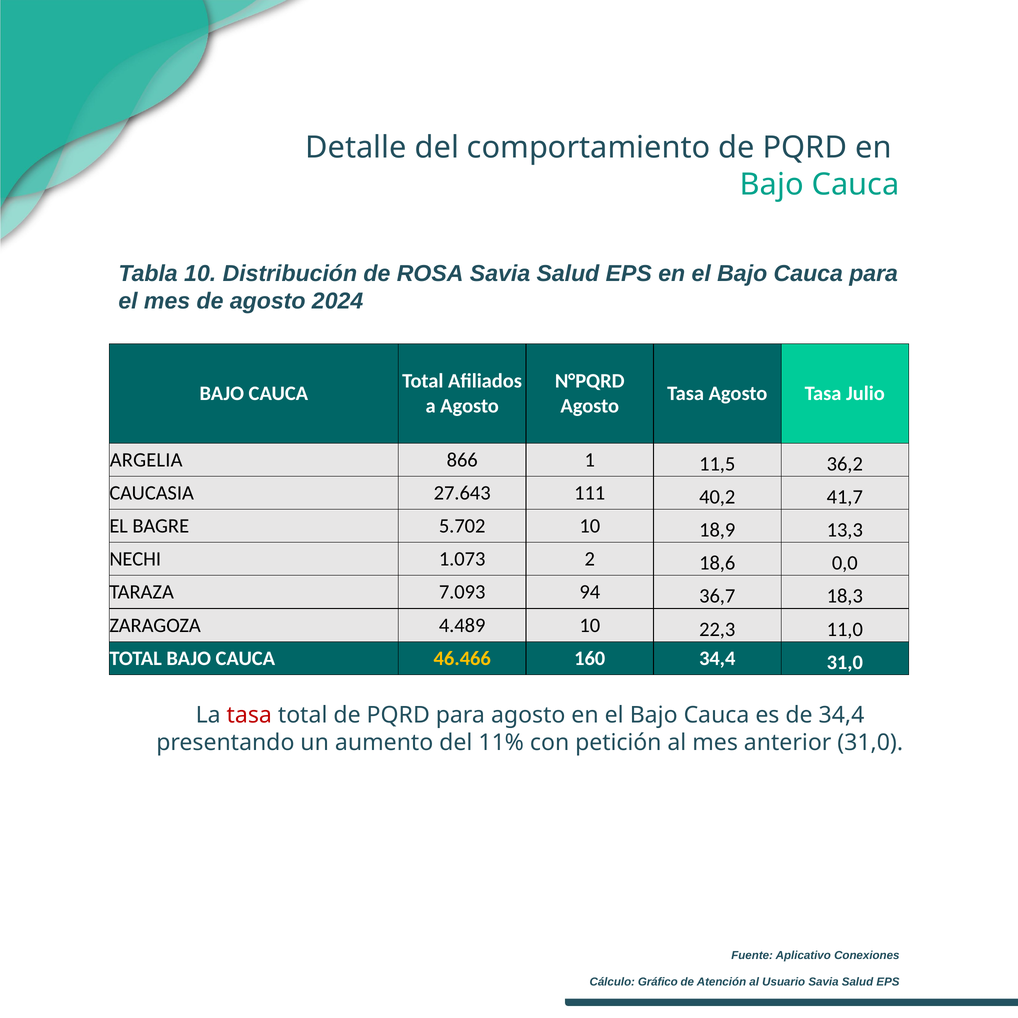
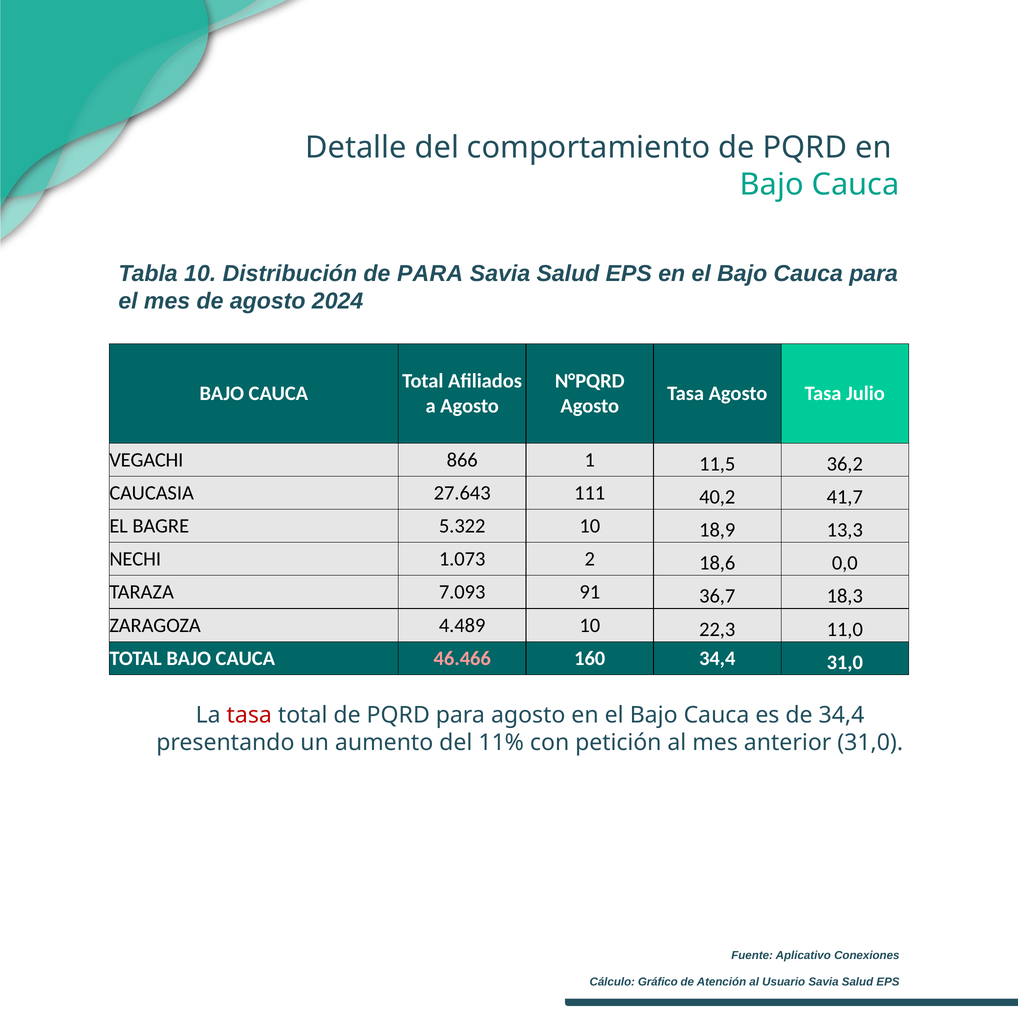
de ROSA: ROSA -> PARA (430, 273)
ARGELIA: ARGELIA -> VEGACHI (146, 460)
5.702: 5.702 -> 5.322 (462, 526)
94: 94 -> 91 (590, 592)
46.466 colour: yellow -> pink (462, 658)
